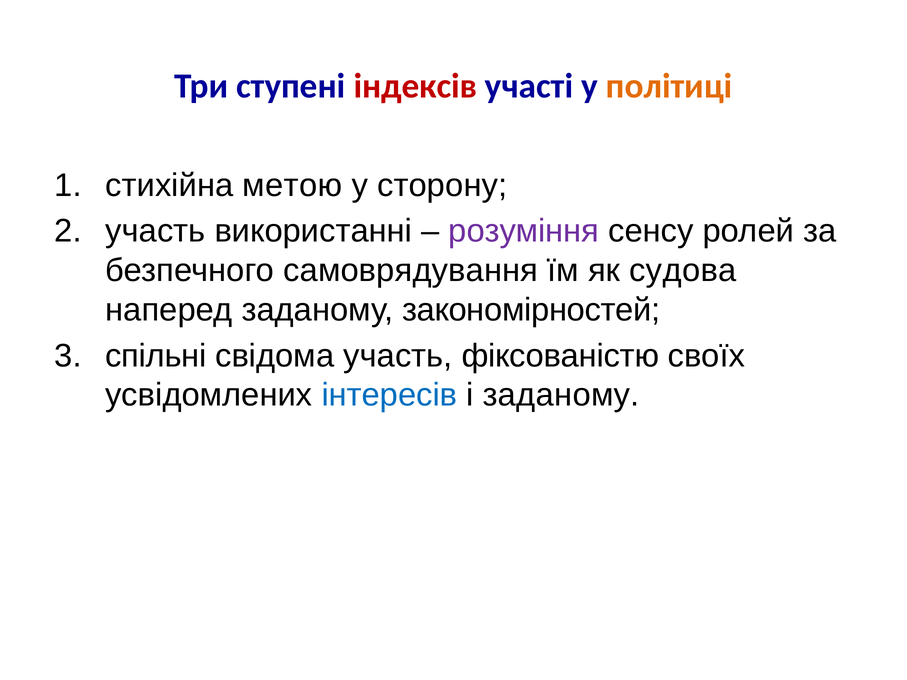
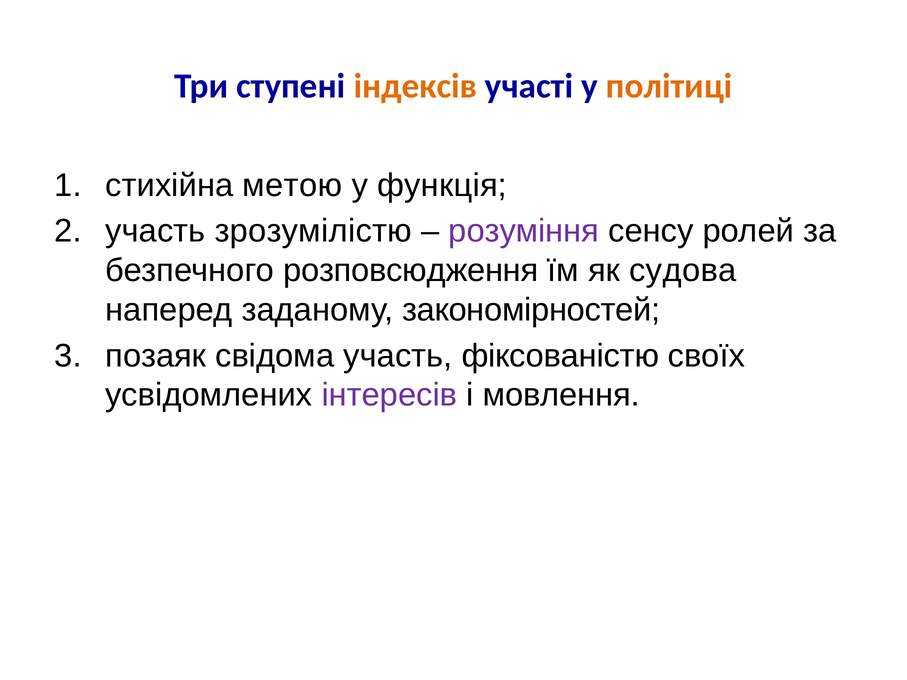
індексів colour: red -> orange (415, 86)
сторону: сторону -> функція (442, 185)
використанні: використанні -> зрозумілістю (313, 231)
самоврядування: самоврядування -> розповсюдження (411, 271)
спільні: спільні -> позаяк (156, 356)
інтересів colour: blue -> purple (389, 395)
і заданому: заданому -> мовлення (561, 395)
